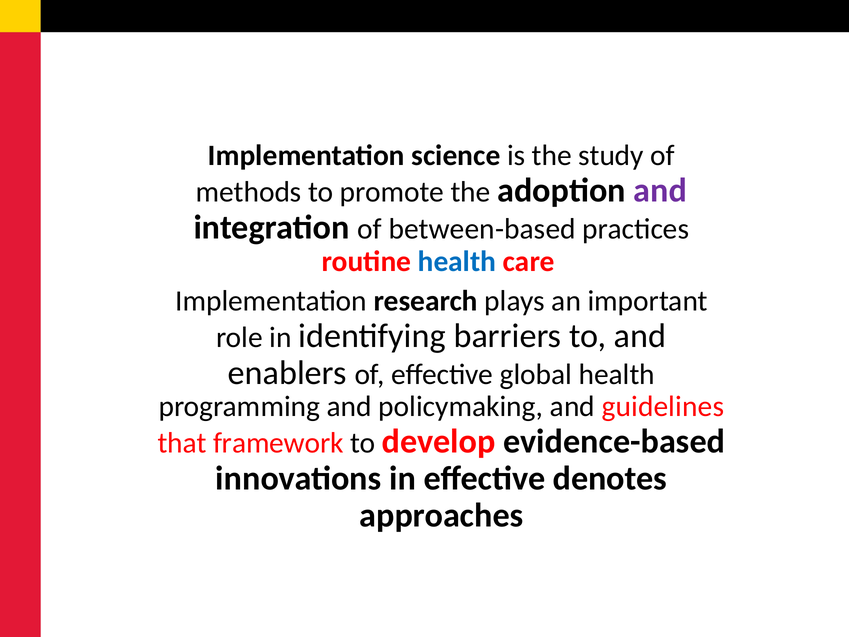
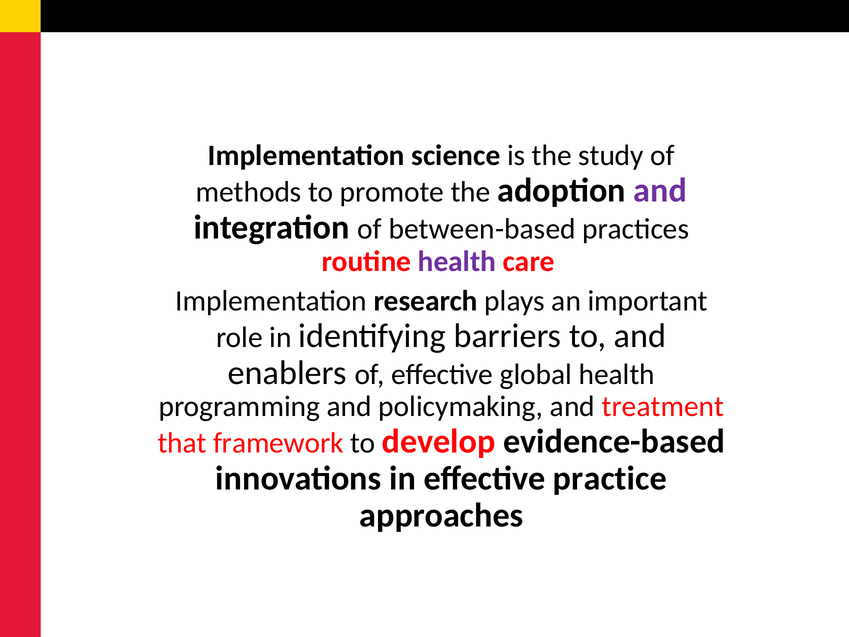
health colour: blue -> purple (457, 261)
guidelines: guidelines -> treatment (663, 406)
denotes: denotes -> practice (610, 478)
